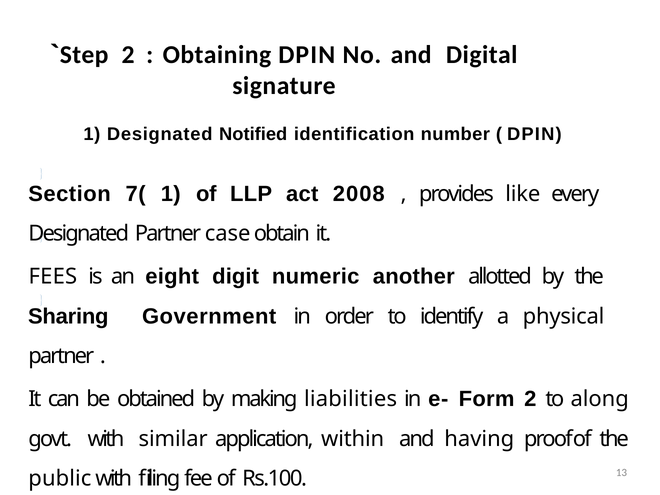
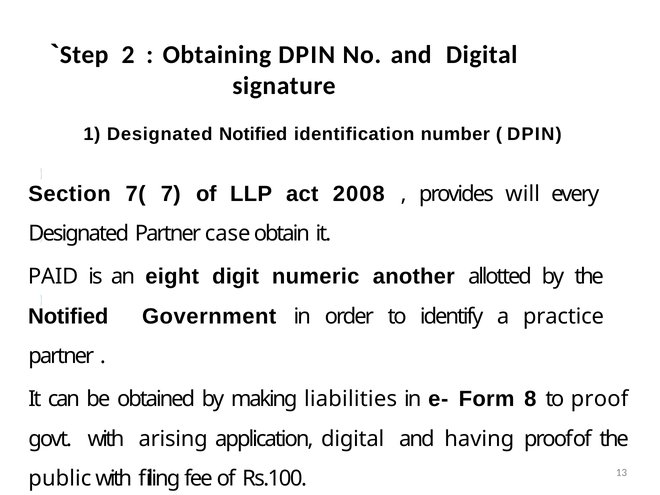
7( 1: 1 -> 7 (171, 194)
like: like -> will (523, 194)
FEES: FEES -> PAID (53, 277)
Sharing: Sharing -> Notified (68, 316)
physical: physical -> practice (563, 316)
Form 2: 2 -> 8 (530, 399)
along: along -> proof (600, 399)
similar: similar -> arising (173, 439)
application within: within -> digital (353, 439)
